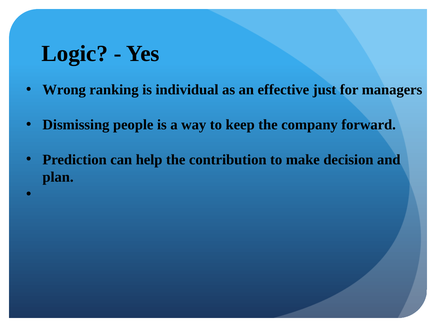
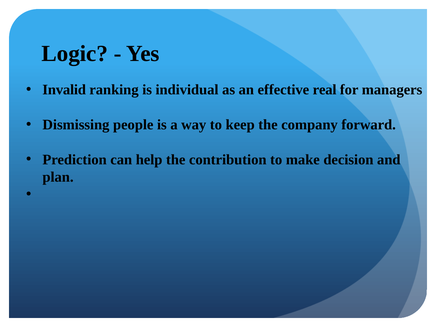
Wrong: Wrong -> Invalid (64, 90)
just: just -> real (325, 90)
